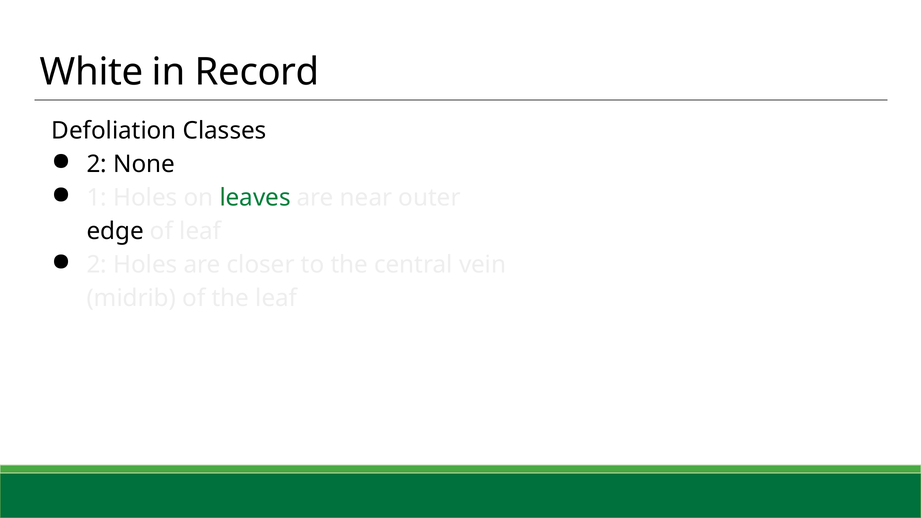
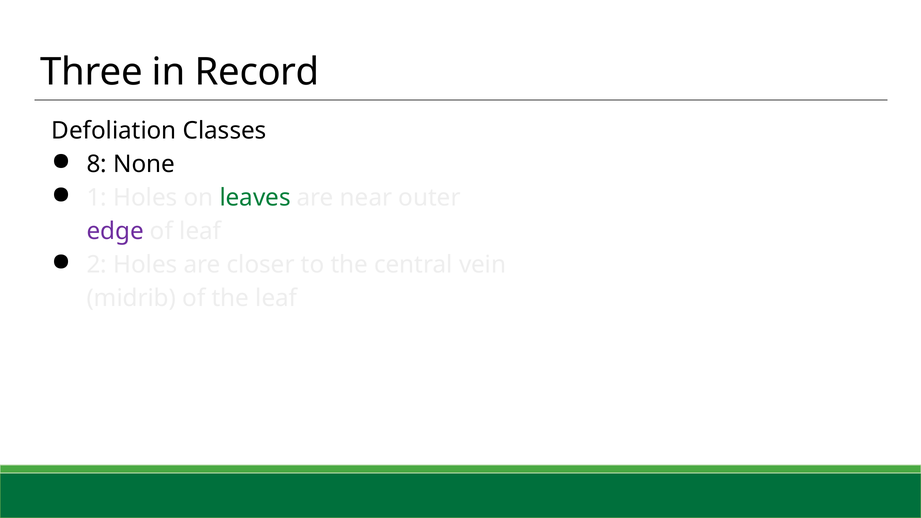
White: White -> Three (92, 72)
2: 2 -> 8 (97, 164)
edge colour: black -> purple (115, 231)
